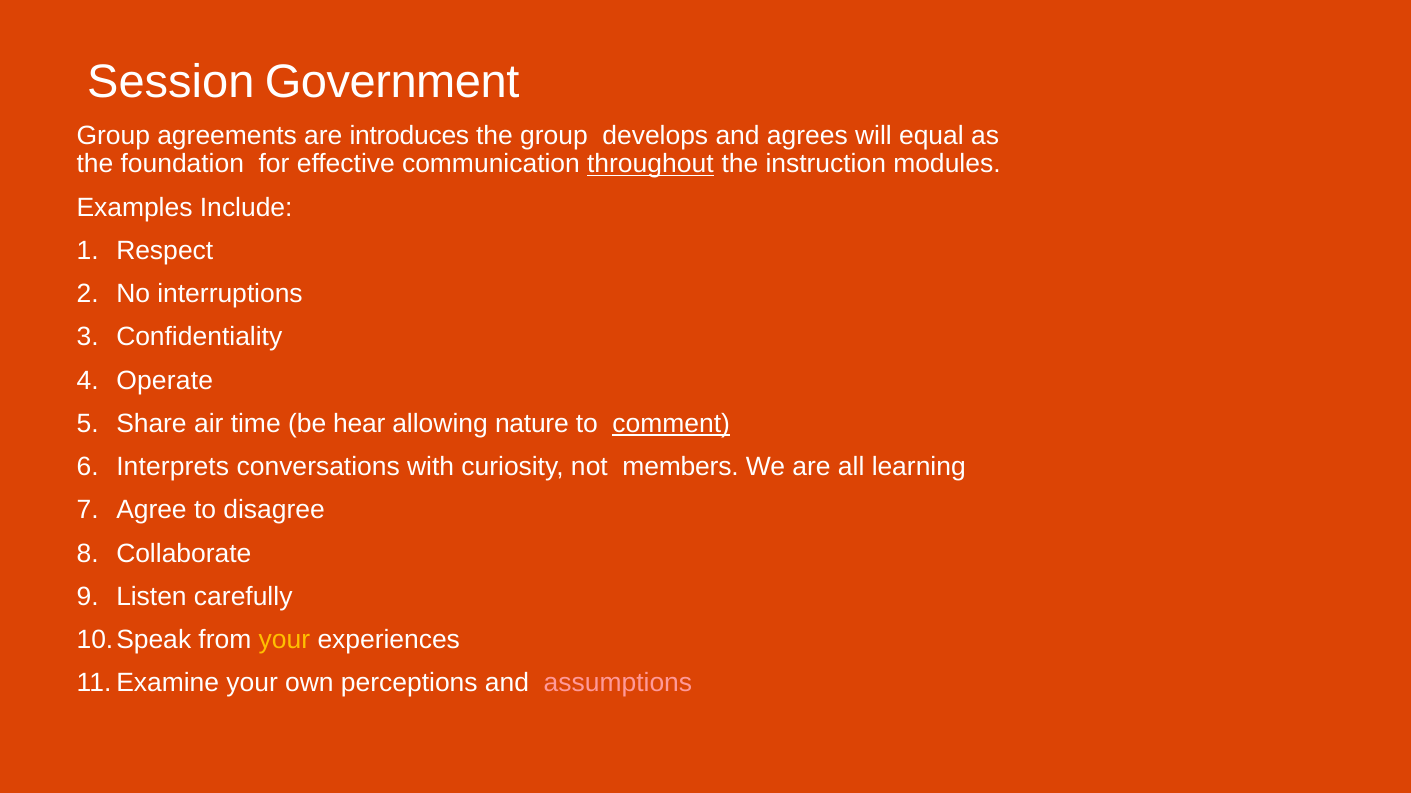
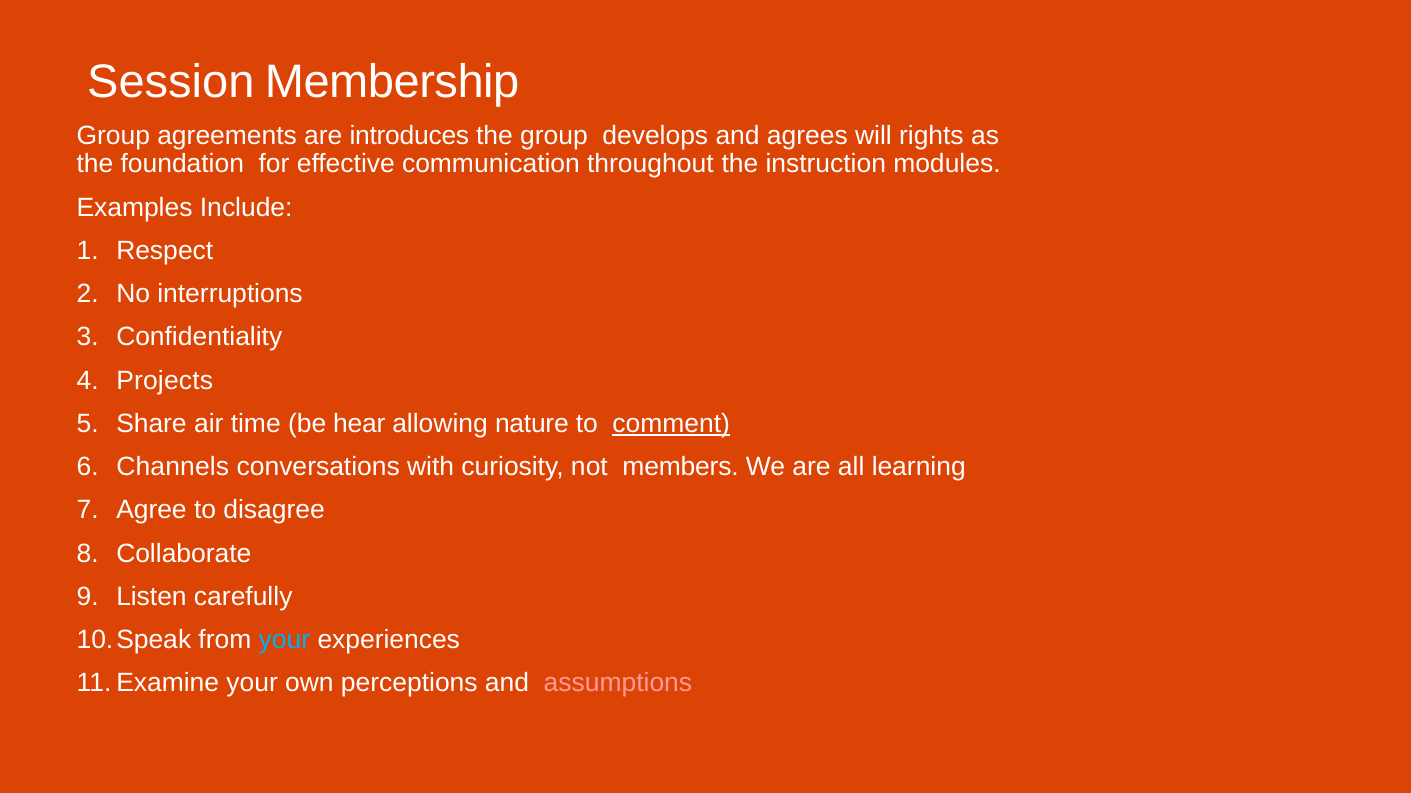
Government: Government -> Membership (392, 82)
equal: equal -> rights (931, 136)
throughout underline: present -> none (650, 164)
Operate: Operate -> Projects (165, 381)
Interprets: Interprets -> Channels (173, 467)
your colour: yellow -> light blue (284, 640)
